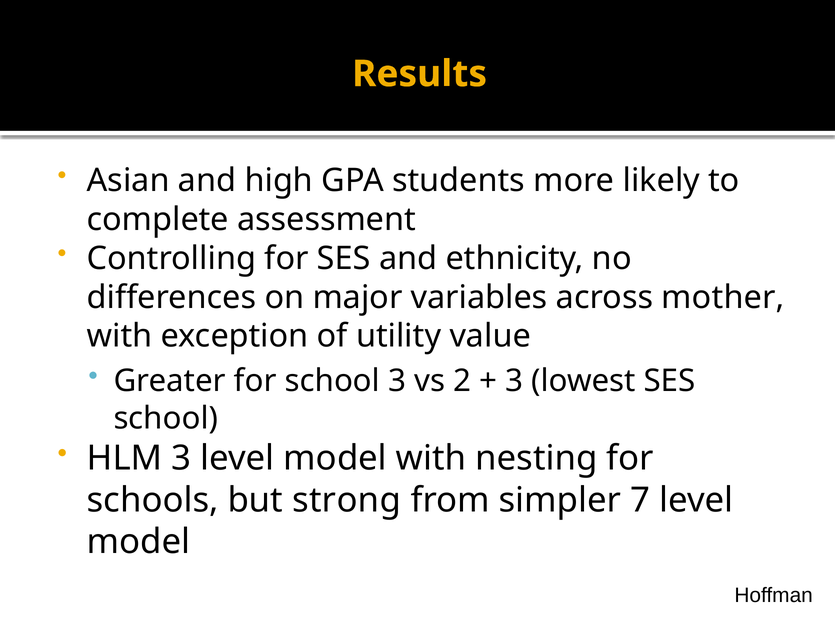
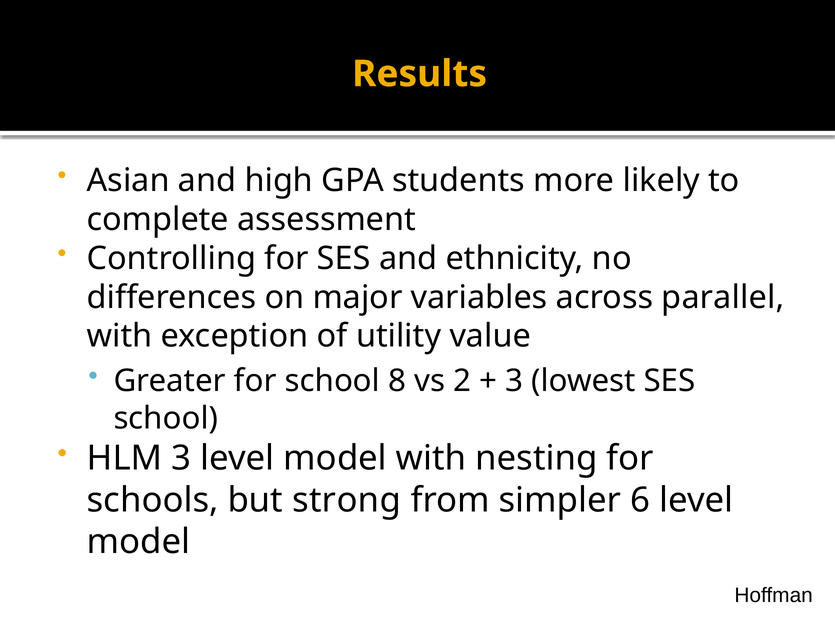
mother: mother -> parallel (723, 297)
school 3: 3 -> 8 (397, 381)
7: 7 -> 6 (640, 500)
